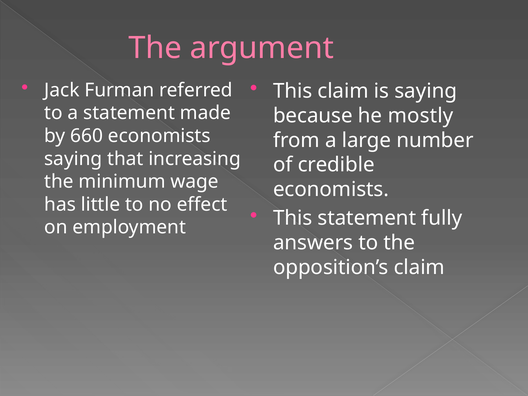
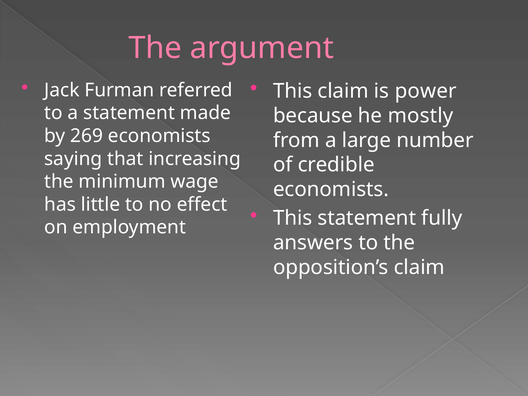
is saying: saying -> power (426, 91)
660: 660 -> 269 (87, 136)
